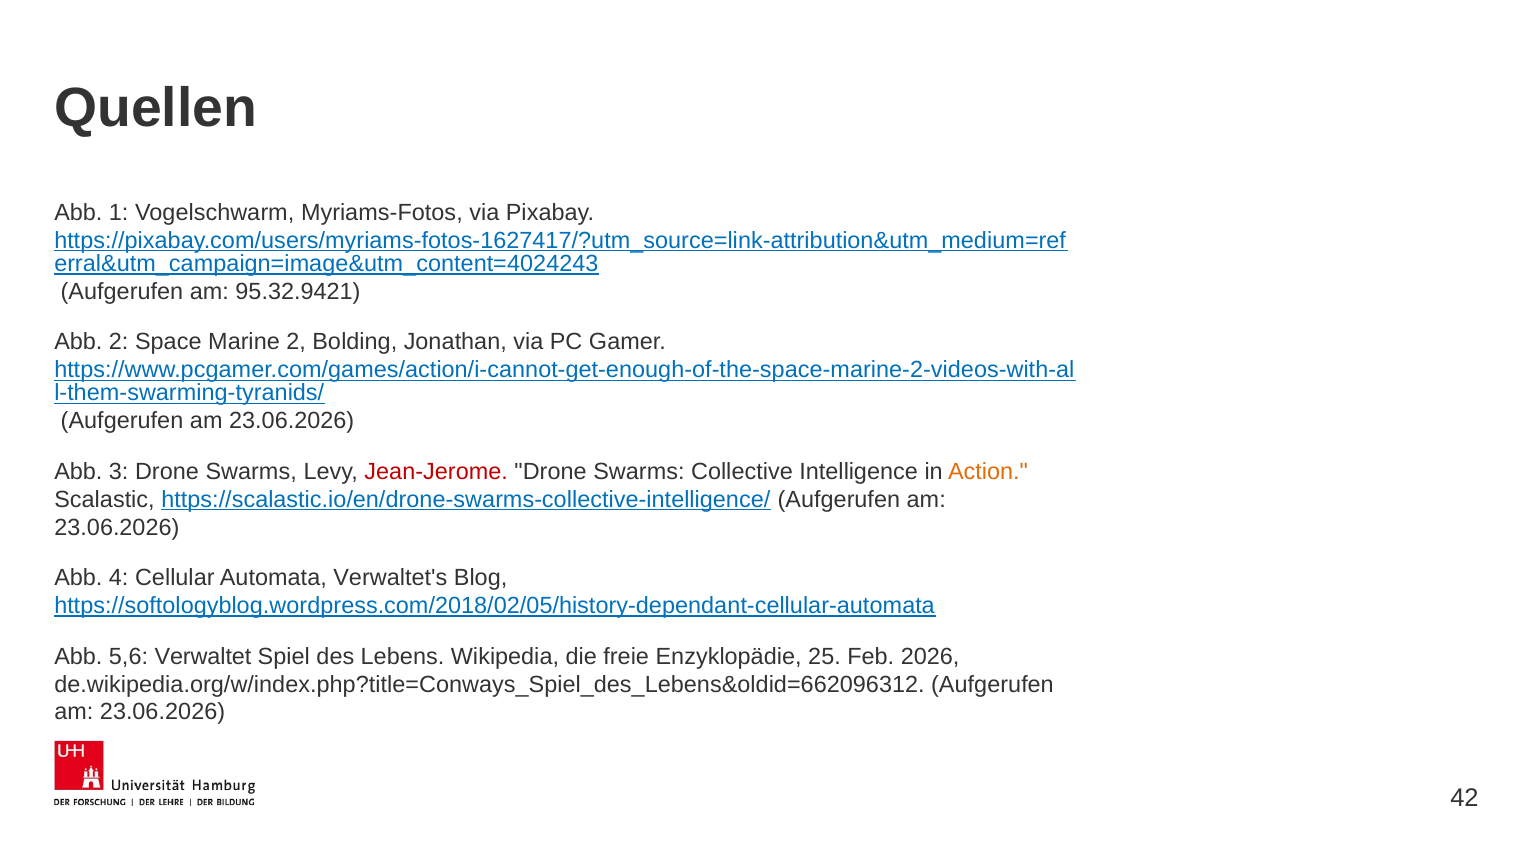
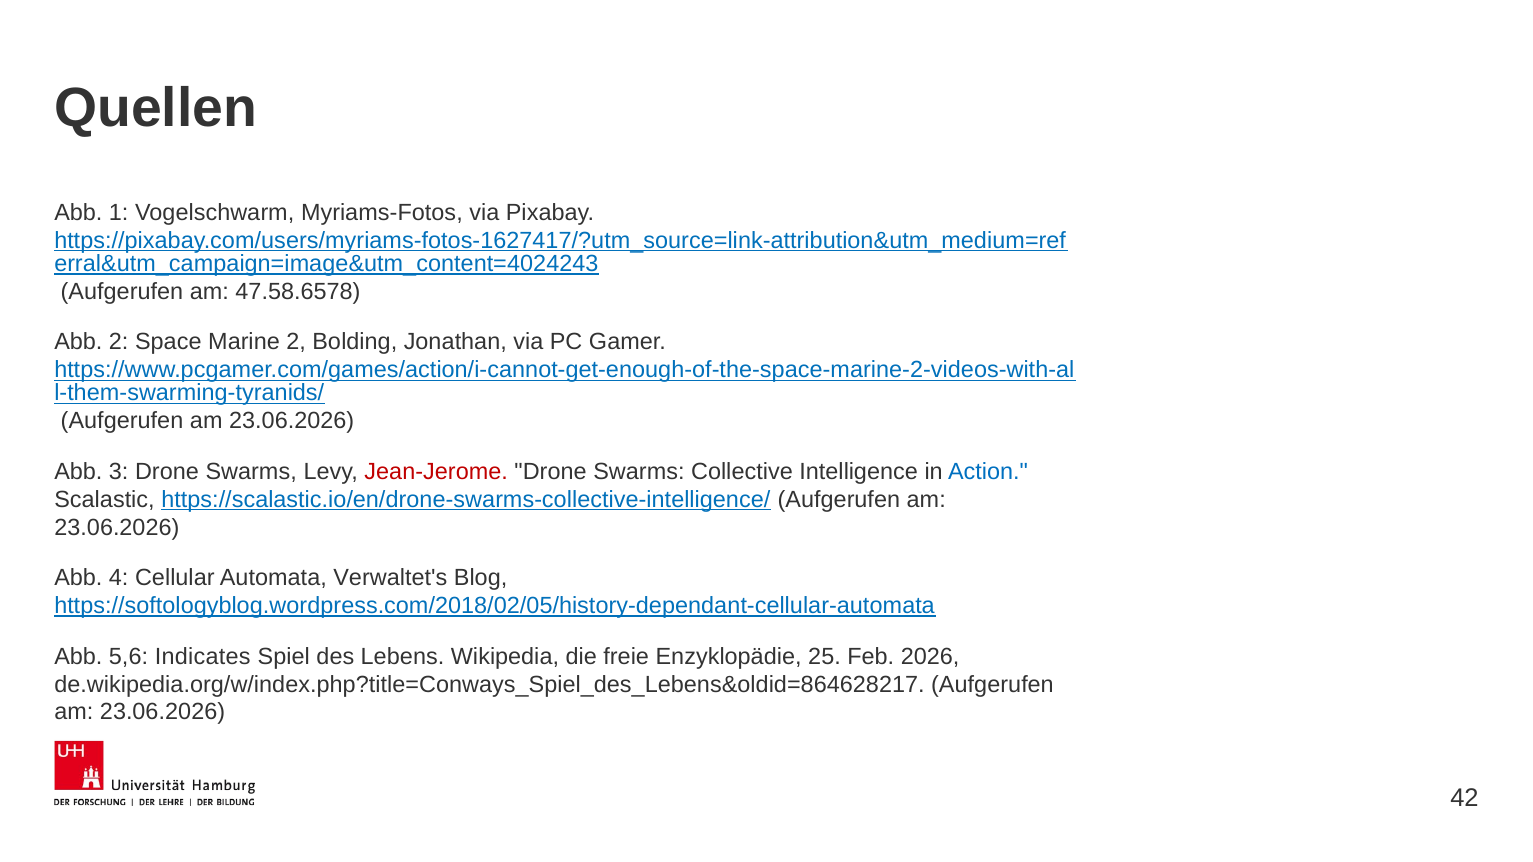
95.32.9421: 95.32.9421 -> 47.58.6578 (298, 292)
Action colour: orange -> blue (988, 472)
Verwaltet: Verwaltet -> Indicates (203, 657)
de.wikipedia.org/w/index.php?title=Conways_Spiel_des_Lebens&oldid=662096312: de.wikipedia.org/w/index.php?title=Conways_Spiel_des_Lebens&oldid=662096312 -> de.wikipedia.org/w/index.php?title=Conways_Spiel_des_Lebens&oldid=864628217 (489, 685)
